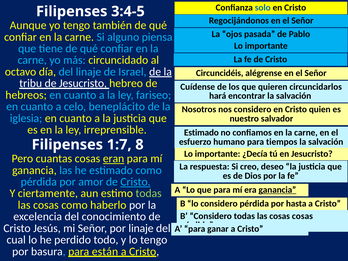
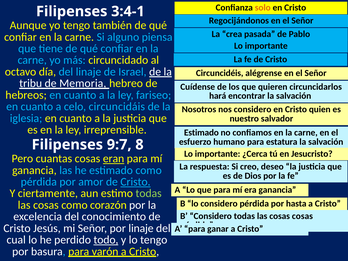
solo colour: blue -> orange (263, 8)
3:4-5: 3:4-5 -> 3:4-1 (128, 11)
ojos: ojos -> crea (232, 34)
de Jesucristo: Jesucristo -> Memoria (83, 83)
beneplácito: beneplácito -> circuncidáis (117, 107)
tiempos: tiempos -> estatura (282, 142)
1:7: 1:7 -> 9:7 (119, 145)
¿Decía: ¿Decía -> ¿Cerca (255, 154)
ganancia underline: present -> none (277, 190)
haberlo: haberlo -> corazón (108, 205)
todo underline: none -> present (106, 240)
están: están -> varón (105, 251)
